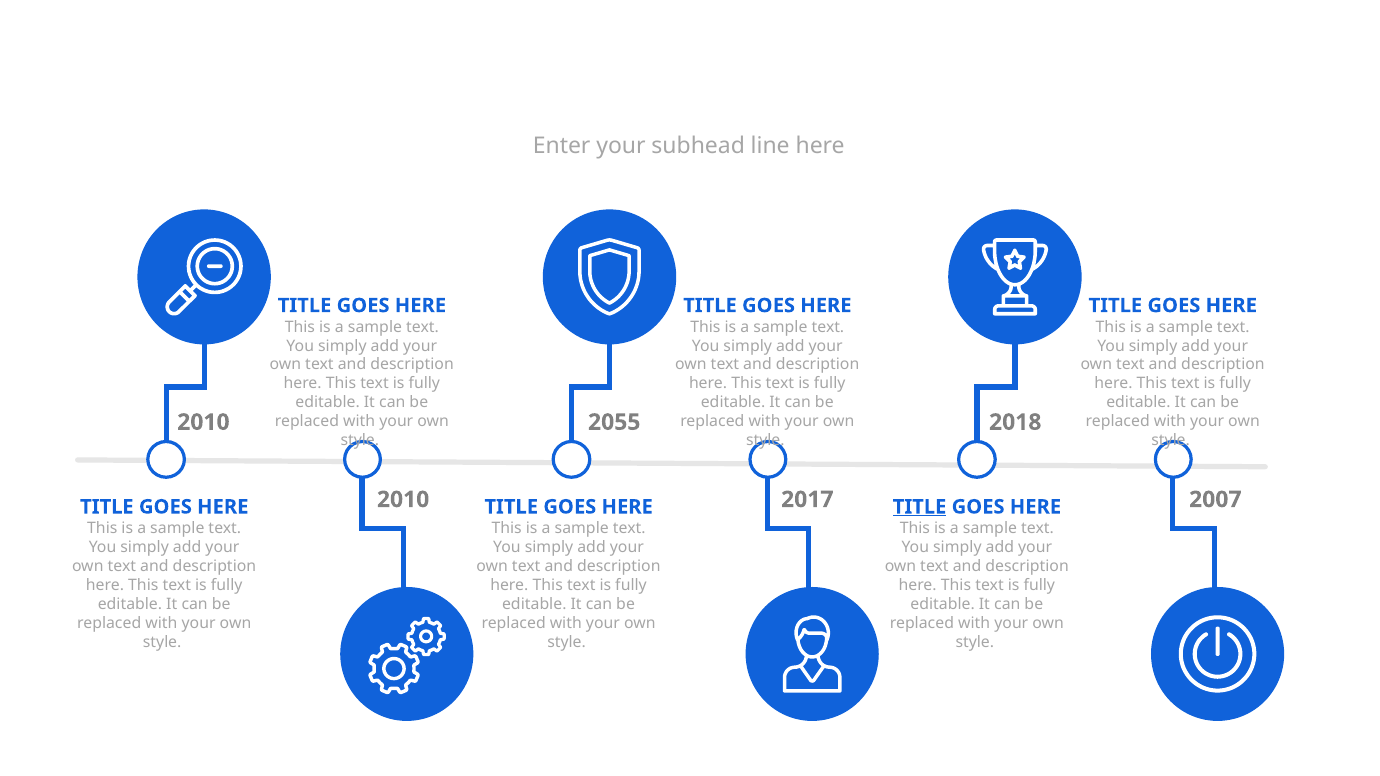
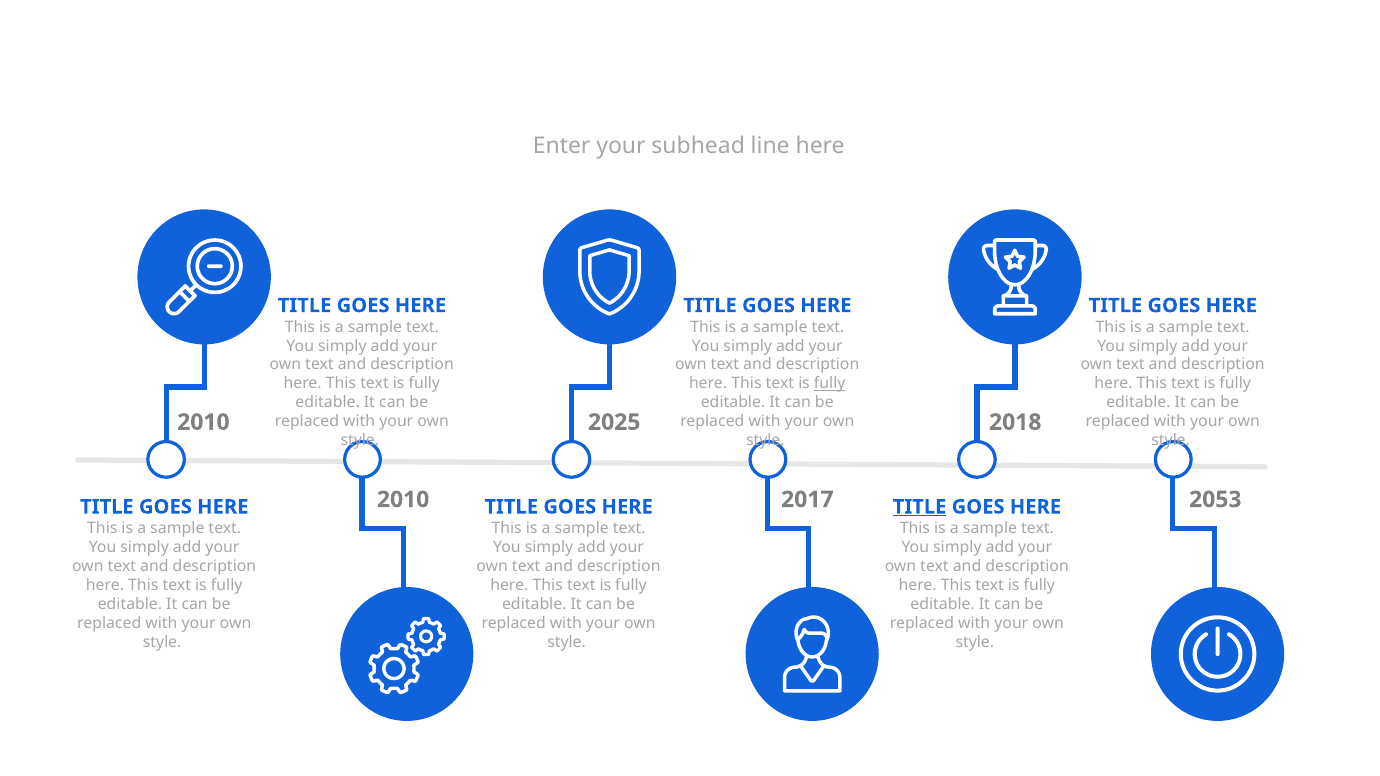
fully underline: none -> present (830, 384)
2055: 2055 -> 2025 (614, 422)
2007: 2007 -> 2053 (1215, 500)
